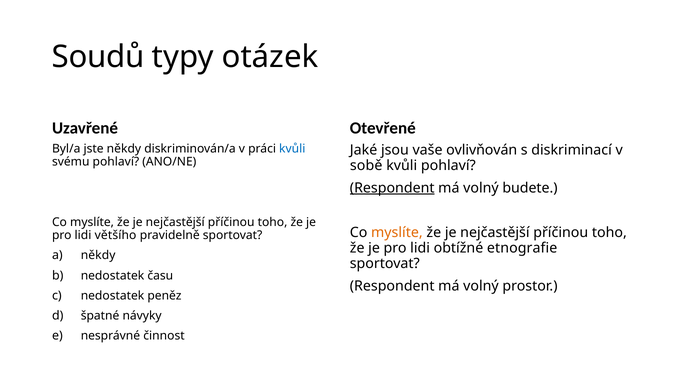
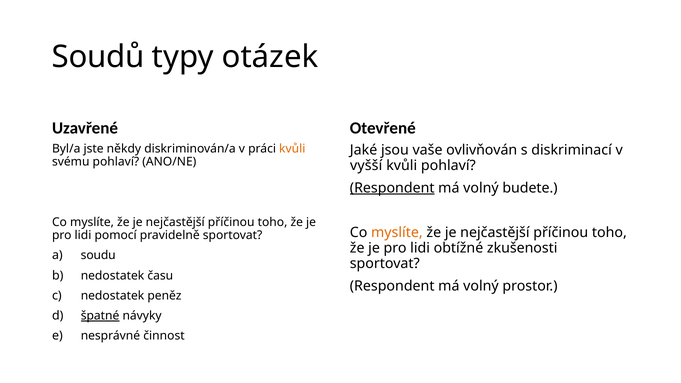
kvůli colour: blue -> orange (292, 149)
sobě: sobě -> vyšší (366, 165)
většího: většího -> pomocí (116, 235)
etnografie: etnografie -> zkušenosti (522, 248)
někdy: někdy -> soudu (98, 255)
špatné underline: none -> present (100, 316)
